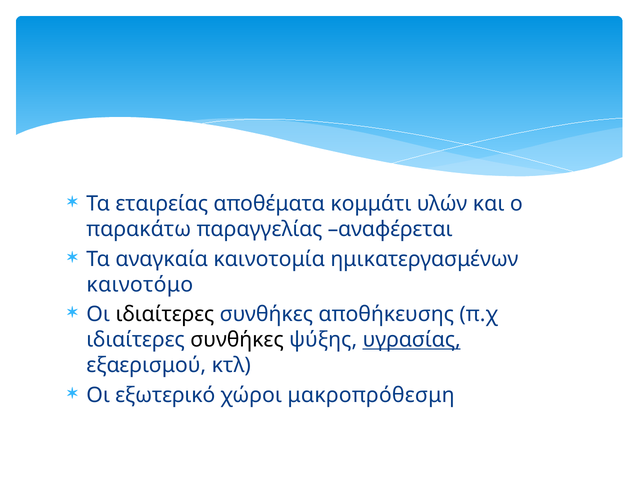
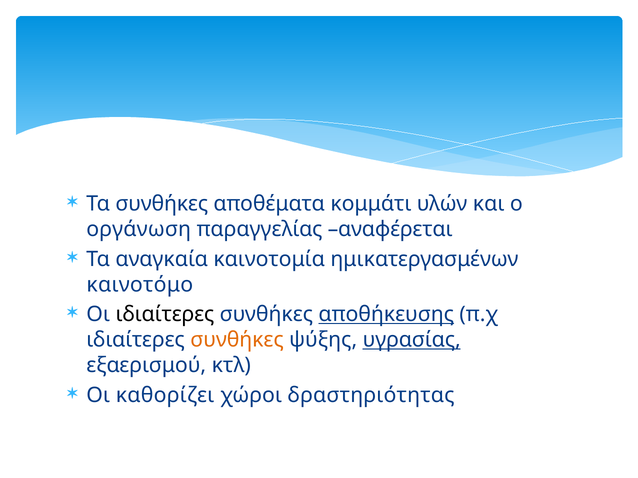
Τα εταιρείας: εταιρείας -> συνθήκες (162, 204)
παρακάτω: παρακάτω -> οργάνωση (139, 230)
αποθήκευσης underline: none -> present (386, 315)
συνθήκες colour: black -> orange (237, 340)
εξωτερικό: εξωτερικό -> καθορίζει (165, 395)
μακροπρόθεσμη: μακροπρόθεσμη -> δραστηριότητας (371, 395)
